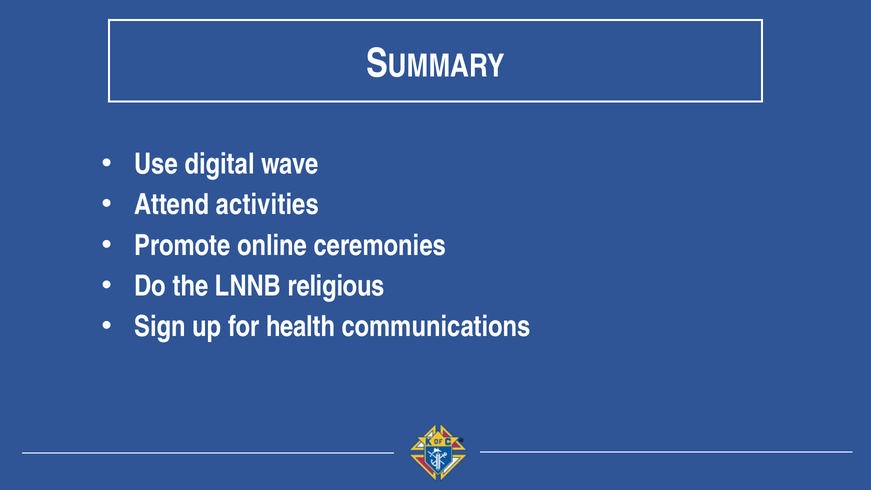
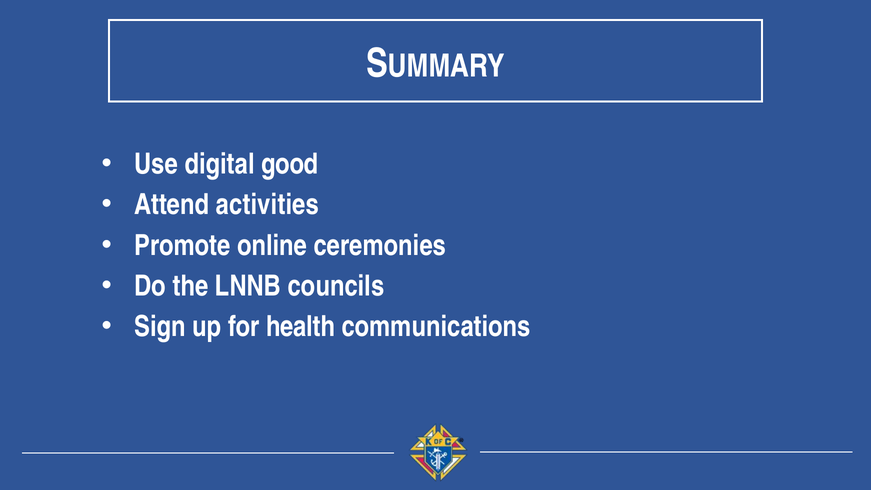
wave: wave -> good (290, 164)
religious: religious -> councils (336, 286)
